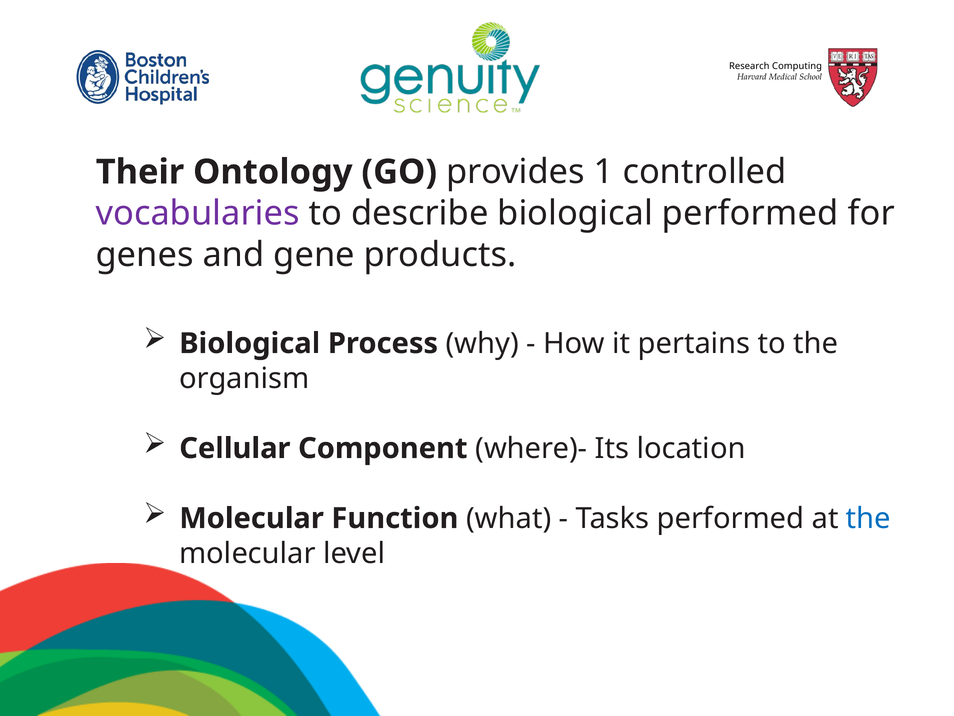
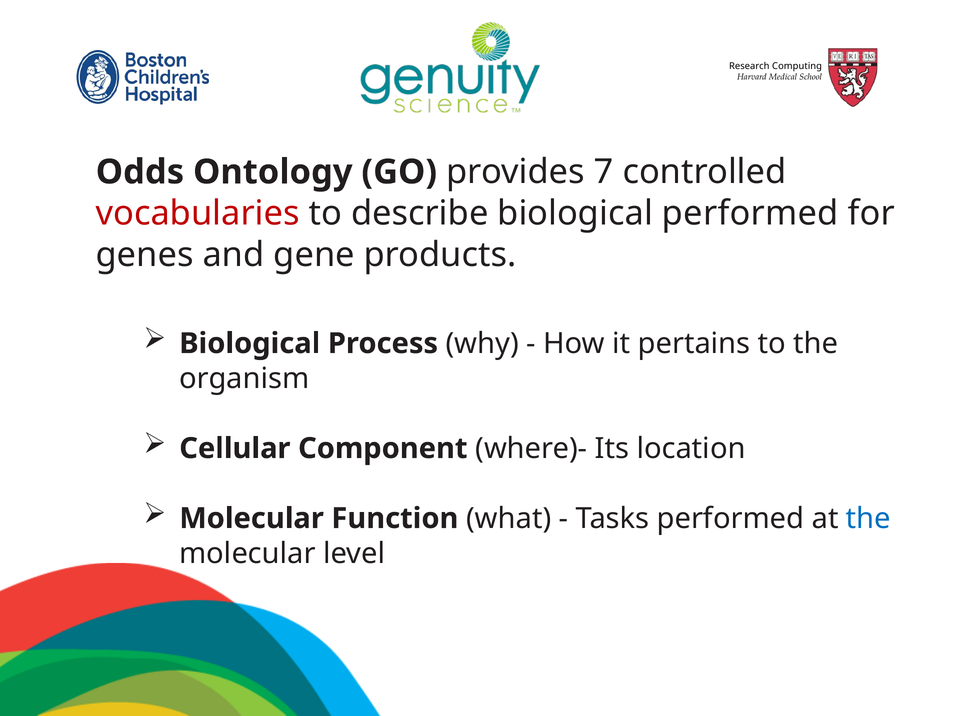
Their: Their -> Odds (140, 172)
1: 1 -> 7 (604, 172)
vocabularies colour: purple -> red (198, 213)
